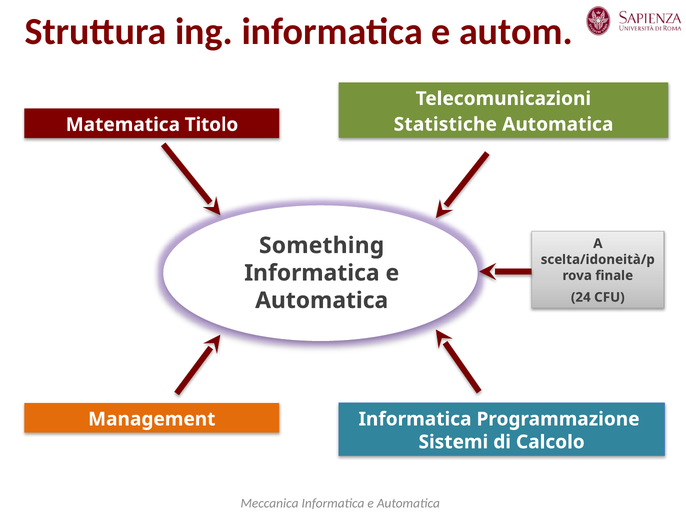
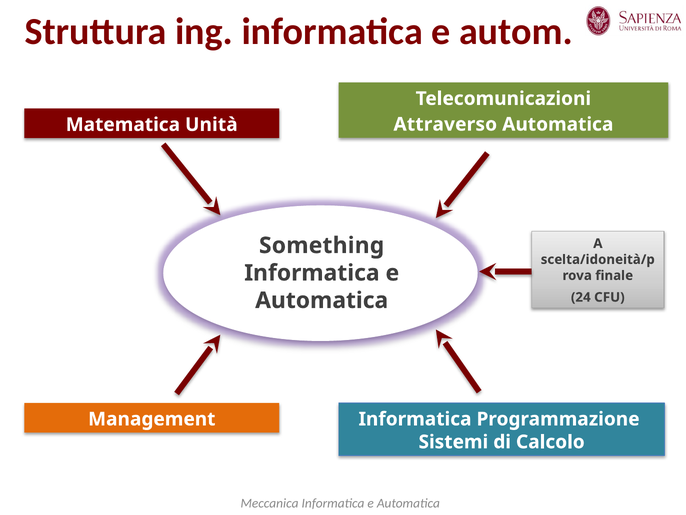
Statistiche: Statistiche -> Attraverso (445, 124)
Titolo: Titolo -> Unità (211, 125)
